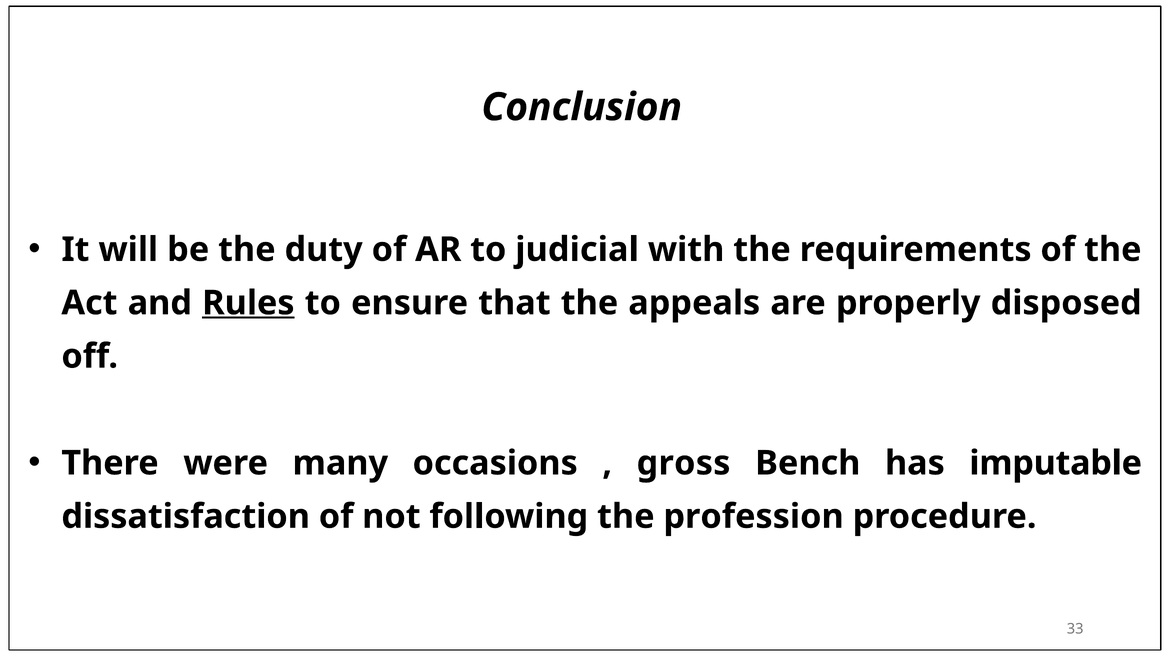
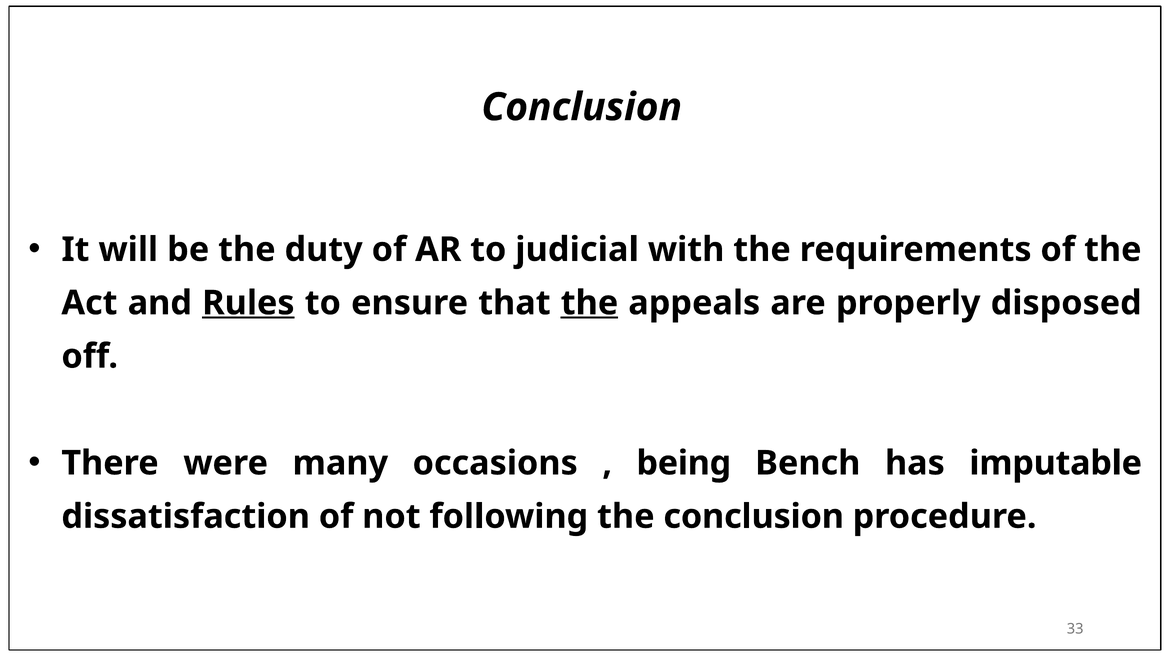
the underline: none -> present (589, 303)
gross: gross -> being (684, 463)
the profession: profession -> conclusion (754, 516)
